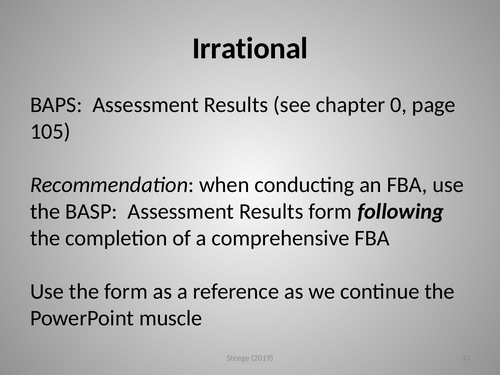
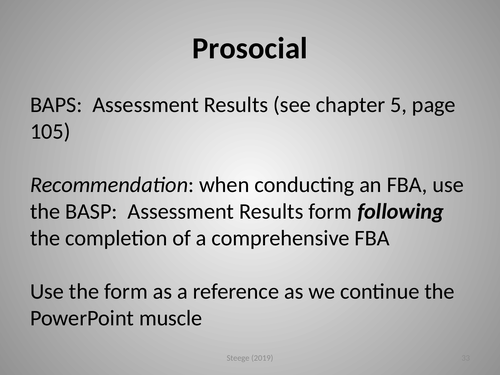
Irrational: Irrational -> Prosocial (250, 48)
0: 0 -> 5 (399, 105)
